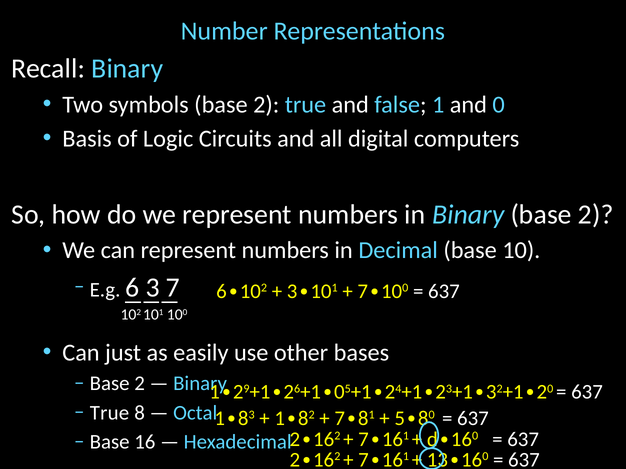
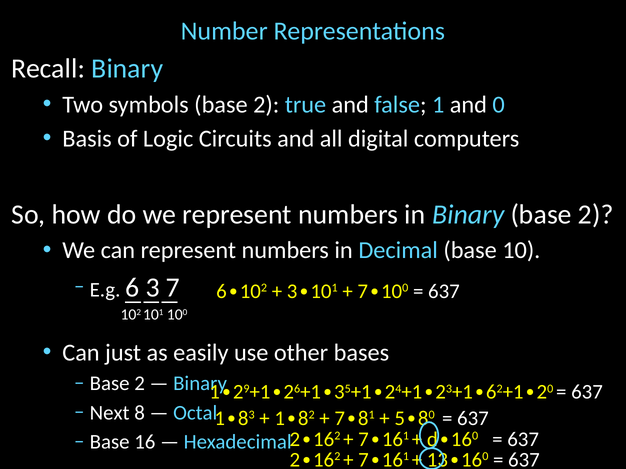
0: 0 -> 3 (339, 392)
3: 3 -> 6 (491, 392)
True: True -> Next (110, 413)
